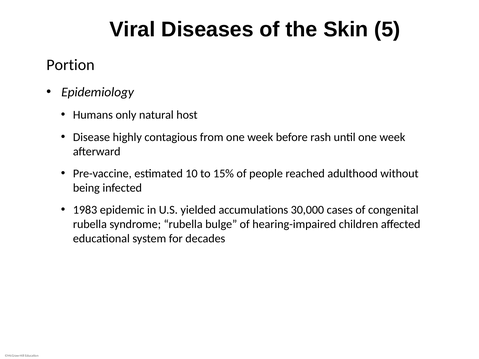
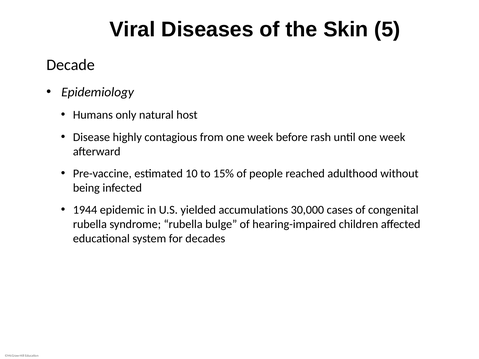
Portion: Portion -> Decade (71, 65)
1983: 1983 -> 1944 (85, 210)
